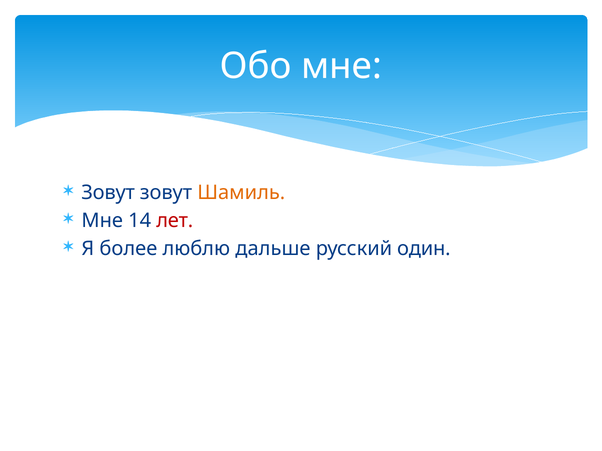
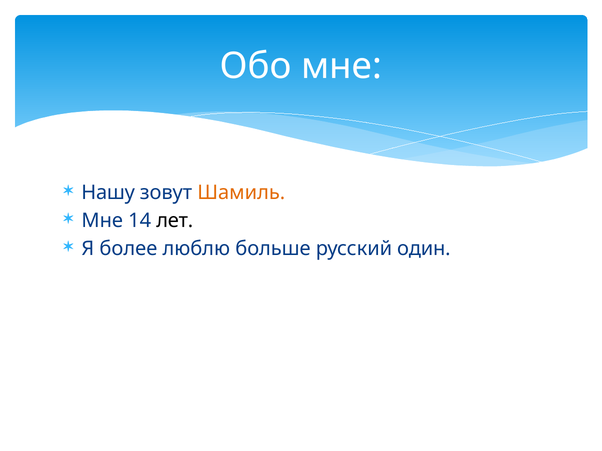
Зовут: Зовут -> Нашу (108, 193)
лет colour: red -> black (175, 221)
дальше: дальше -> больше (273, 249)
